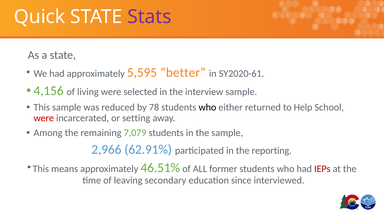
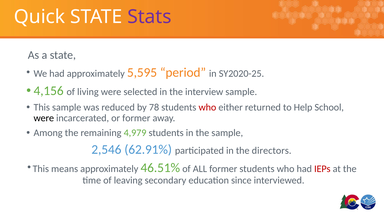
better: better -> period (183, 73)
SY2020-61: SY2020-61 -> SY2020-25 (241, 74)
who colour: black -> red (207, 107)
were colour: red -> black (44, 118)
or setting: setting -> former (136, 118)
7,079: 7,079 -> 4,979 (135, 133)
2,966: 2,966 -> 2,546 (106, 149)
reporting: reporting -> directors (272, 150)
